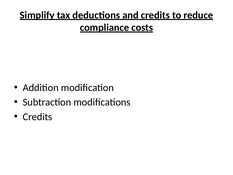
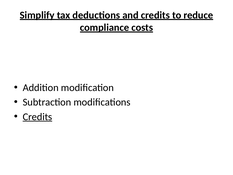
Credits underline: none -> present (37, 117)
